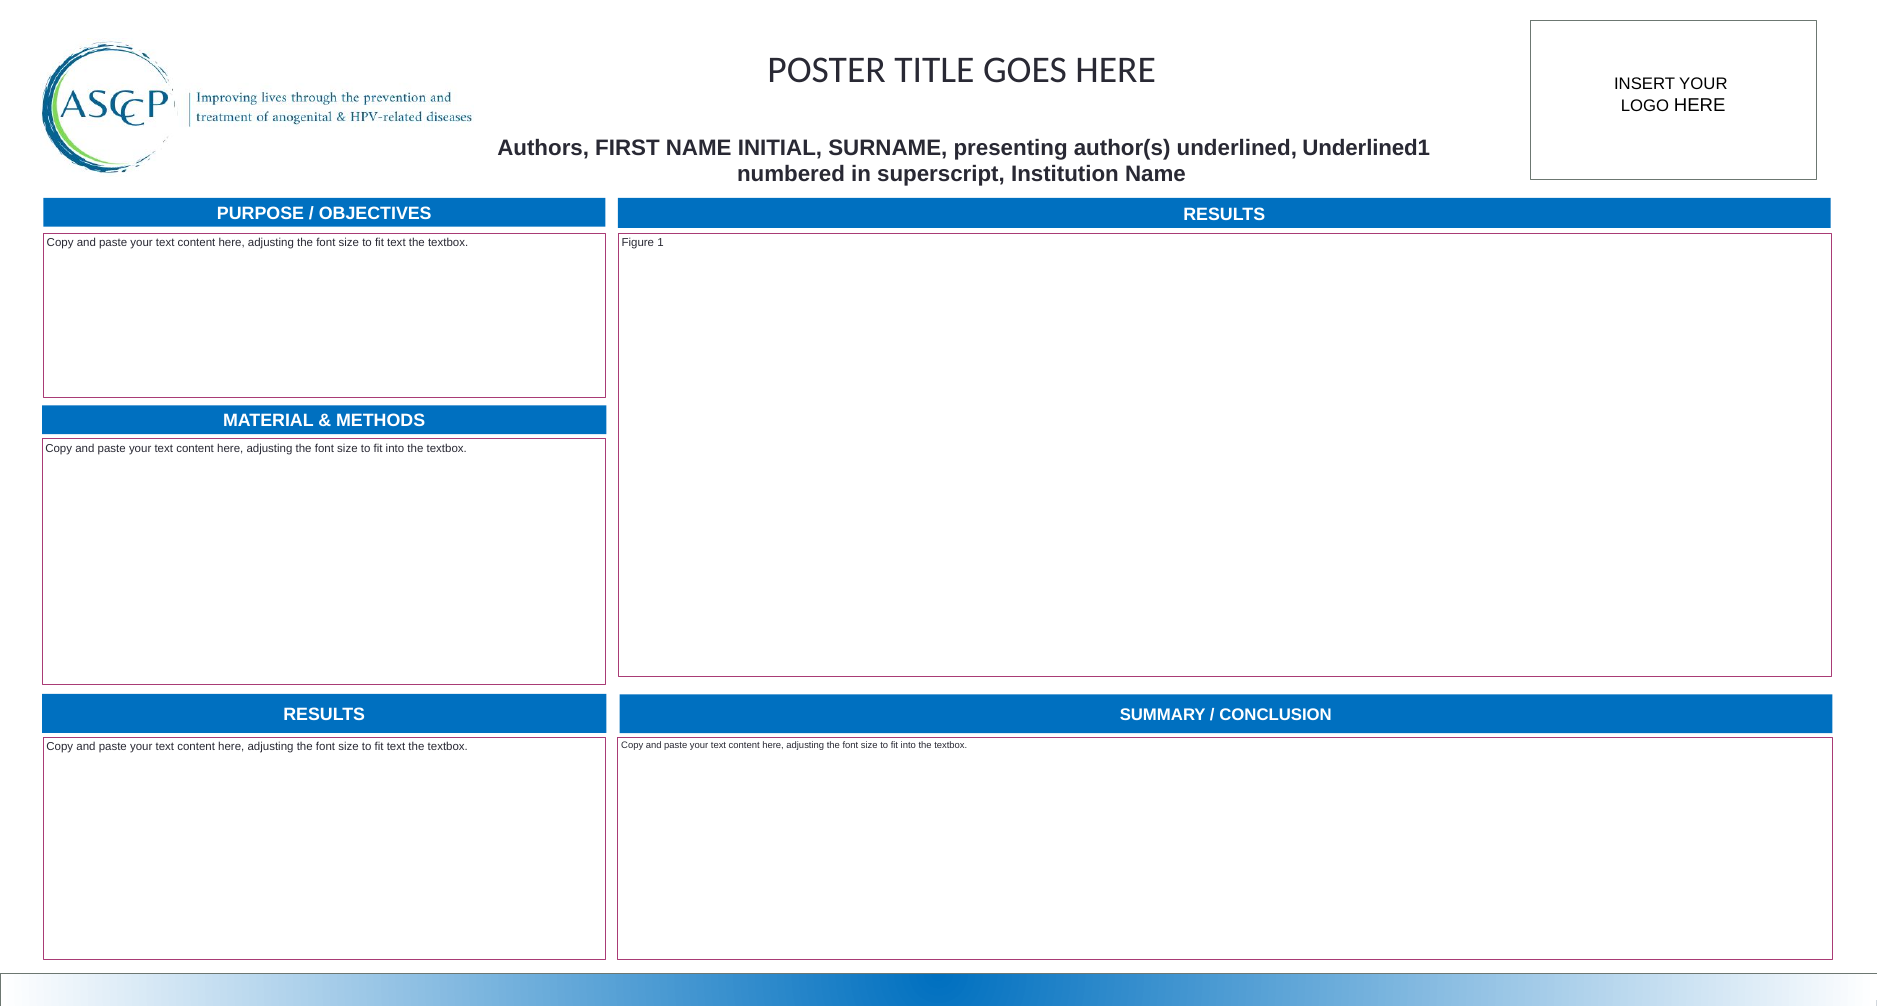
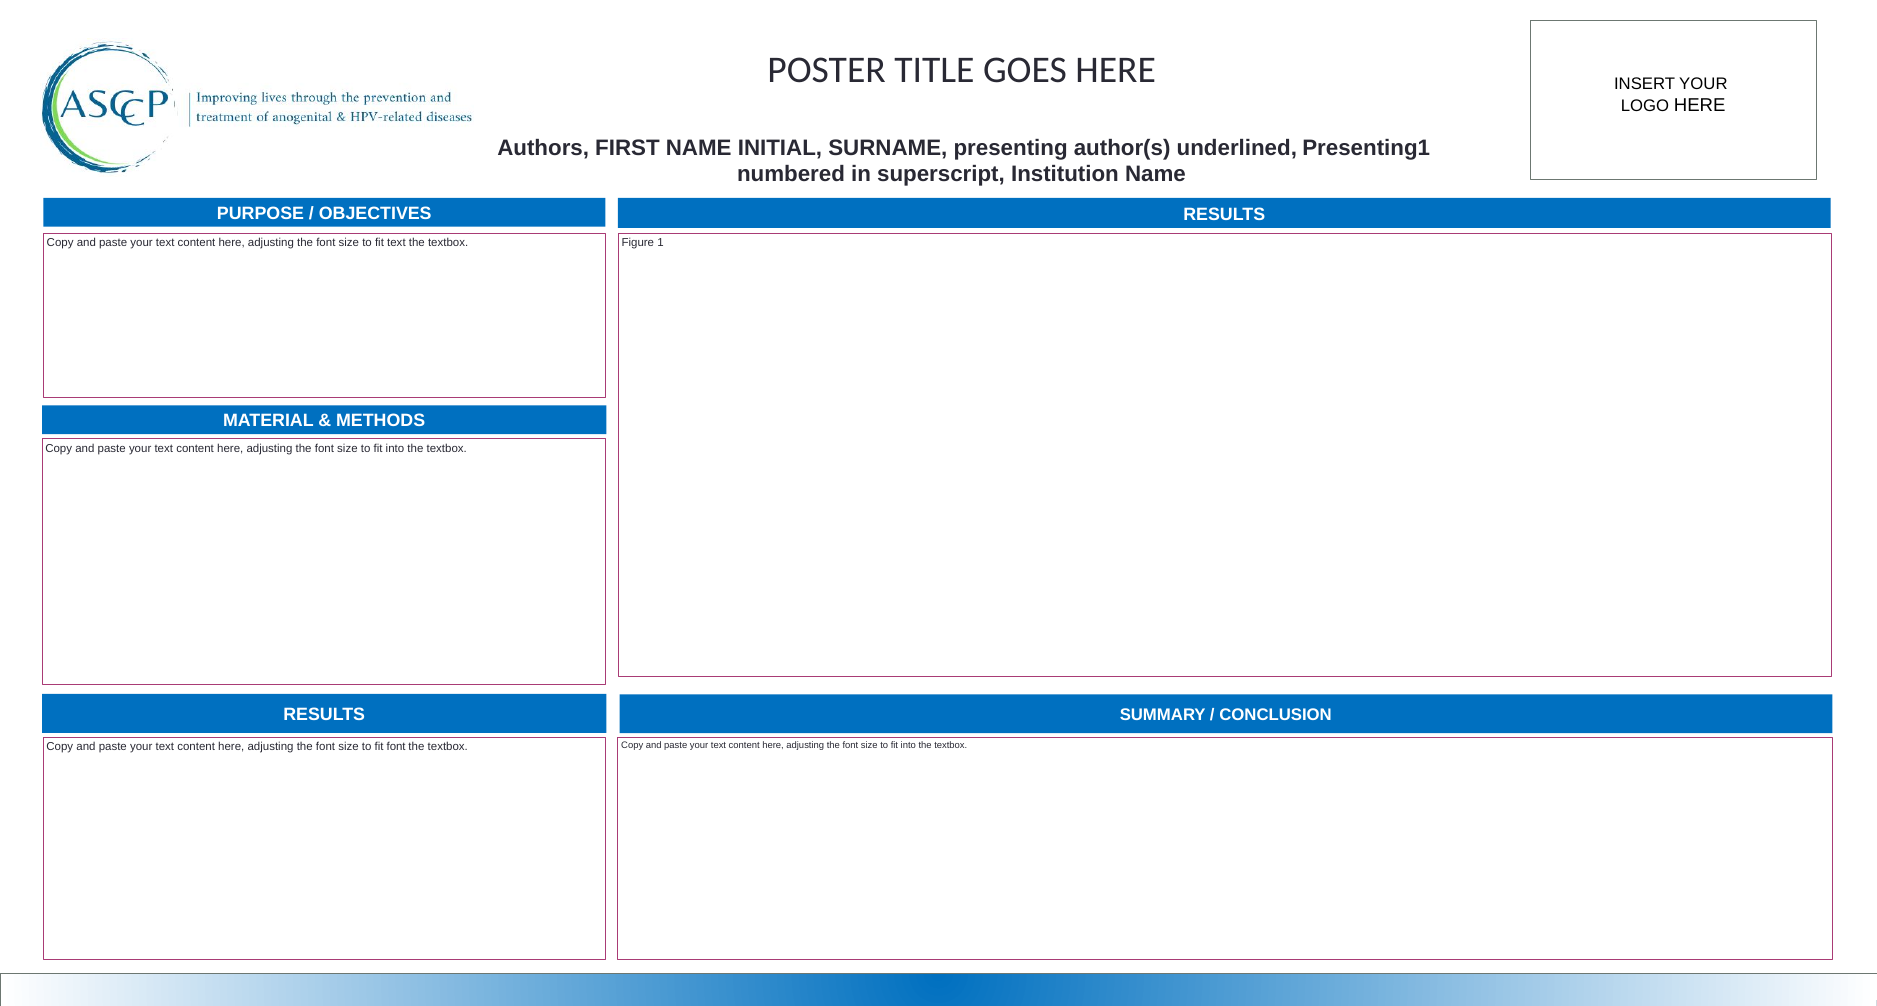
Underlined1: Underlined1 -> Presenting1 (1366, 148)
text: text -> font (396, 746)
